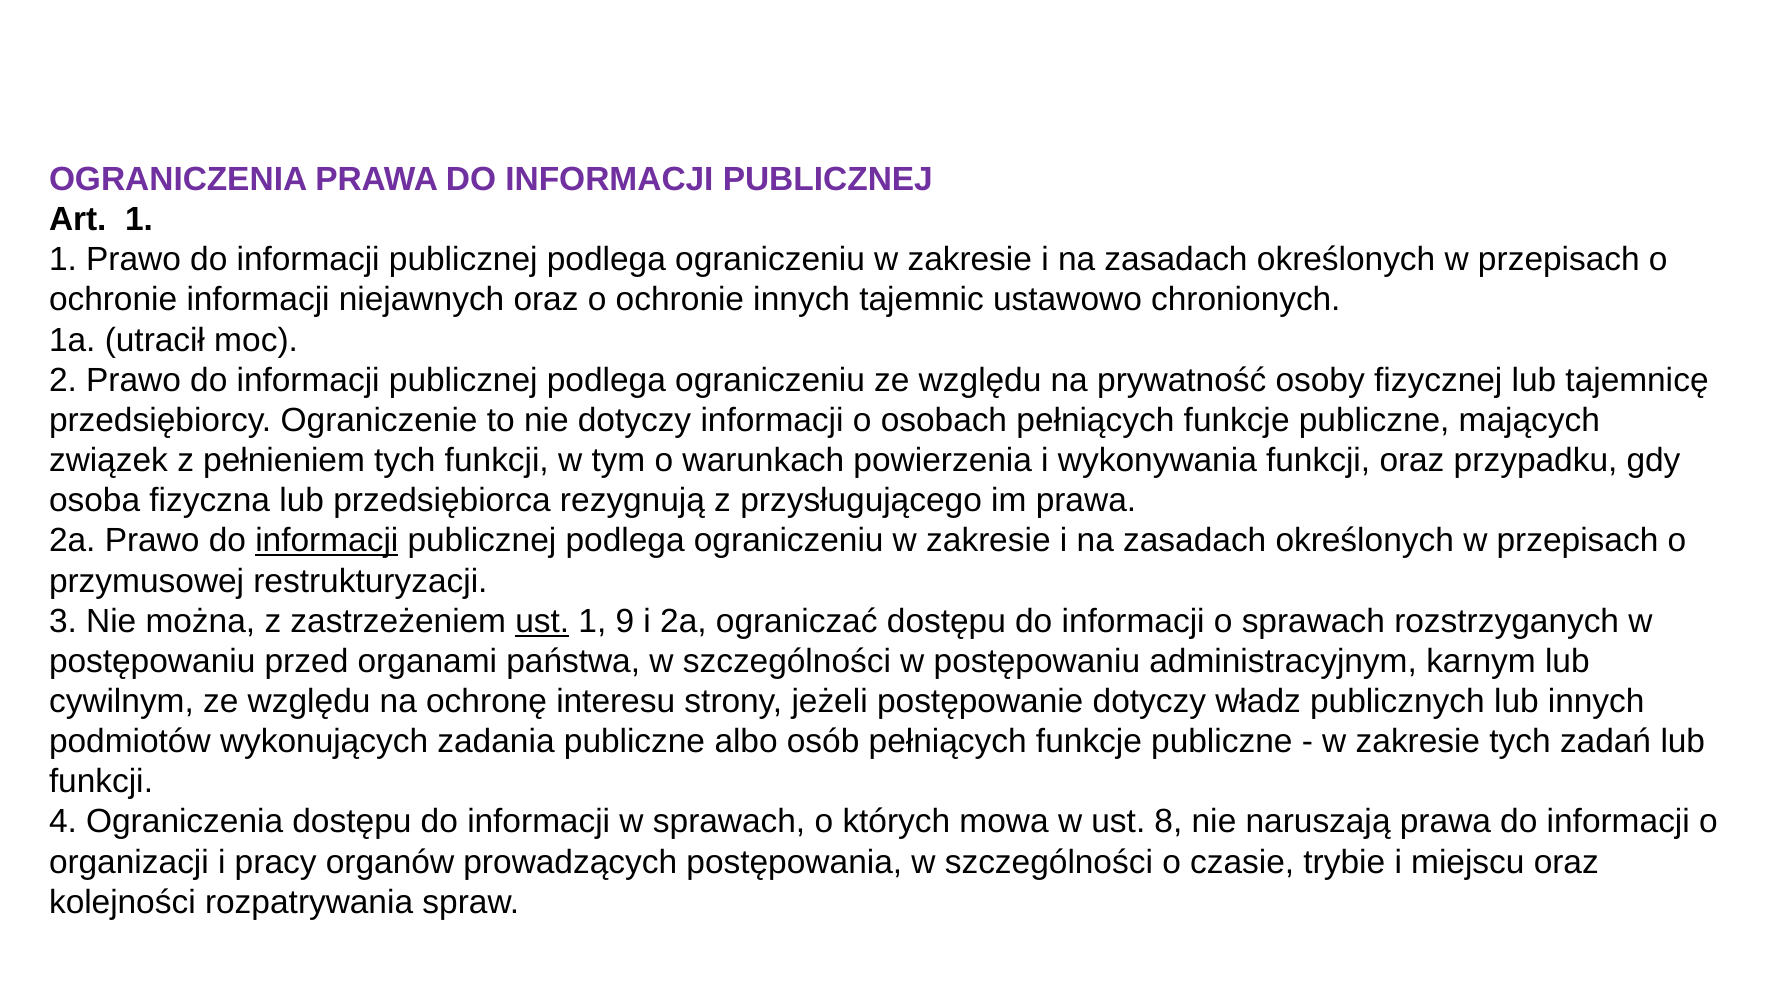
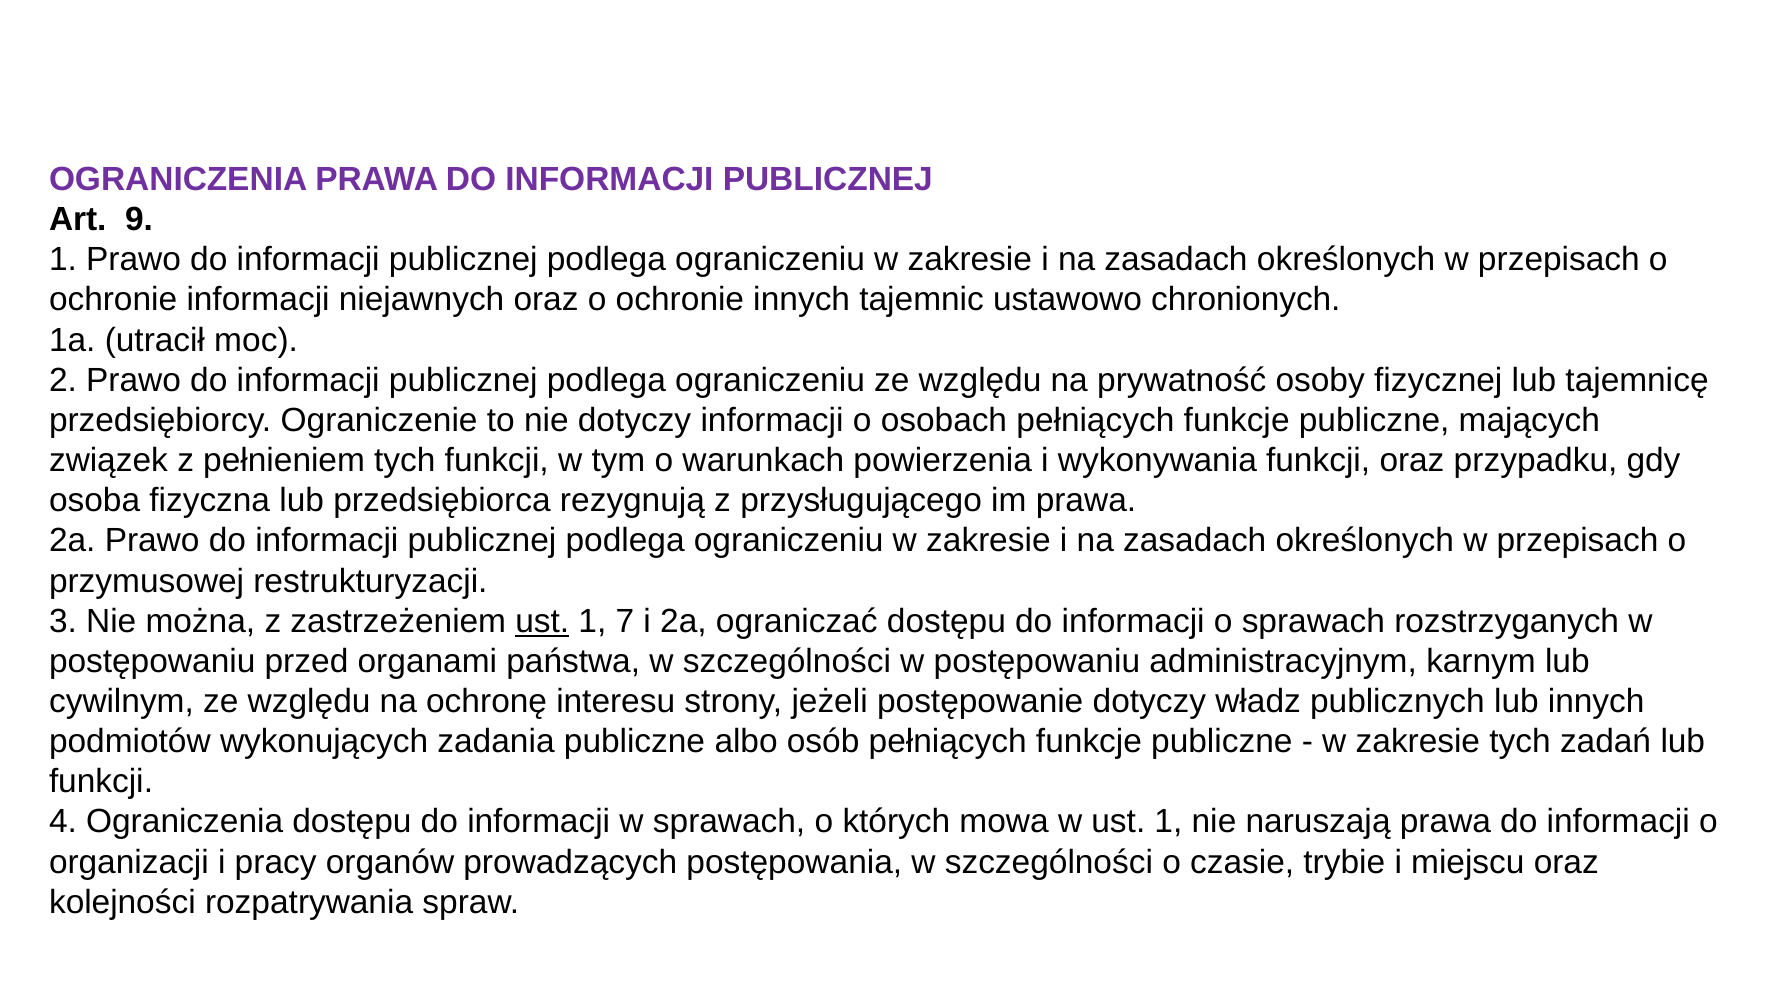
Art 1: 1 -> 9 (139, 220)
informacji underline: present -> none (327, 541)
9: 9 -> 7 (625, 621)
w ust 8: 8 -> 1 (1168, 822)
